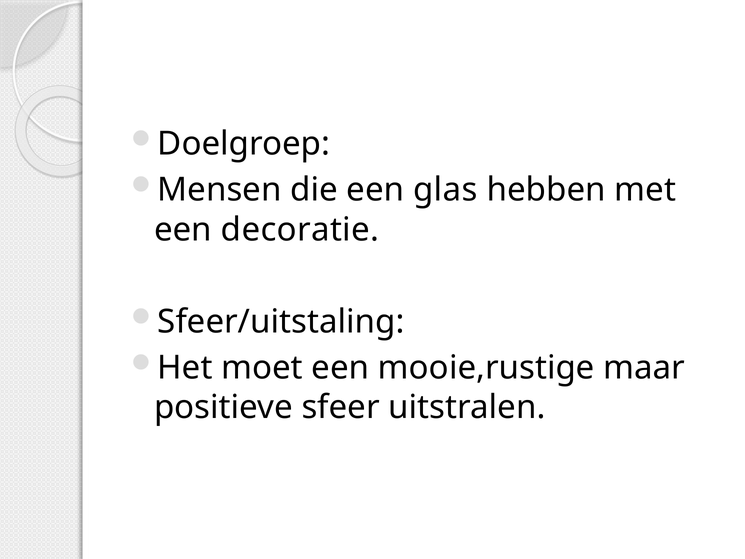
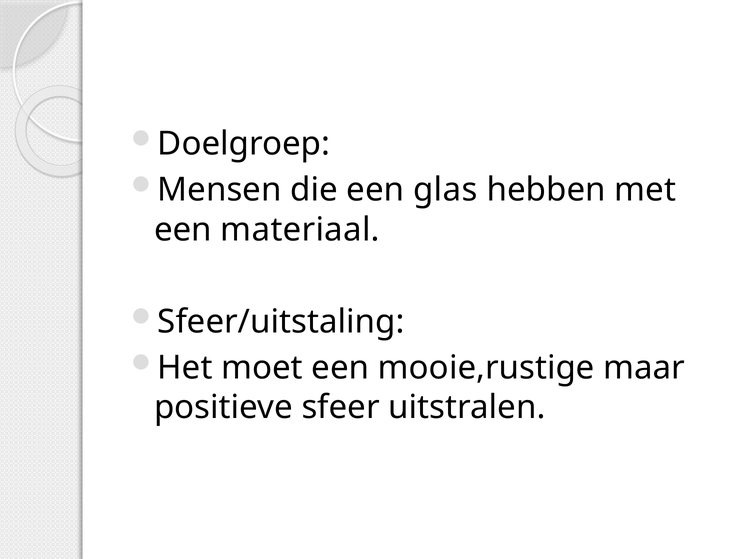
decoratie: decoratie -> materiaal (300, 230)
